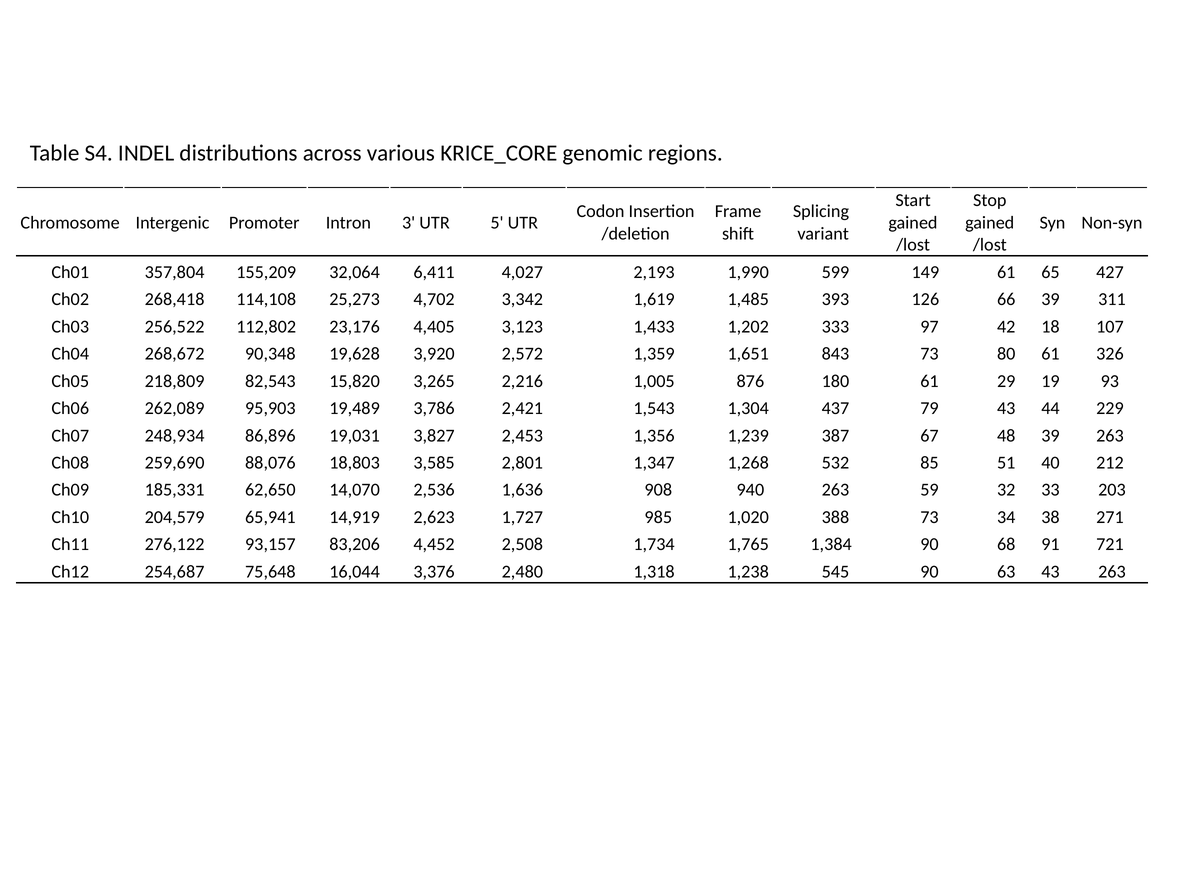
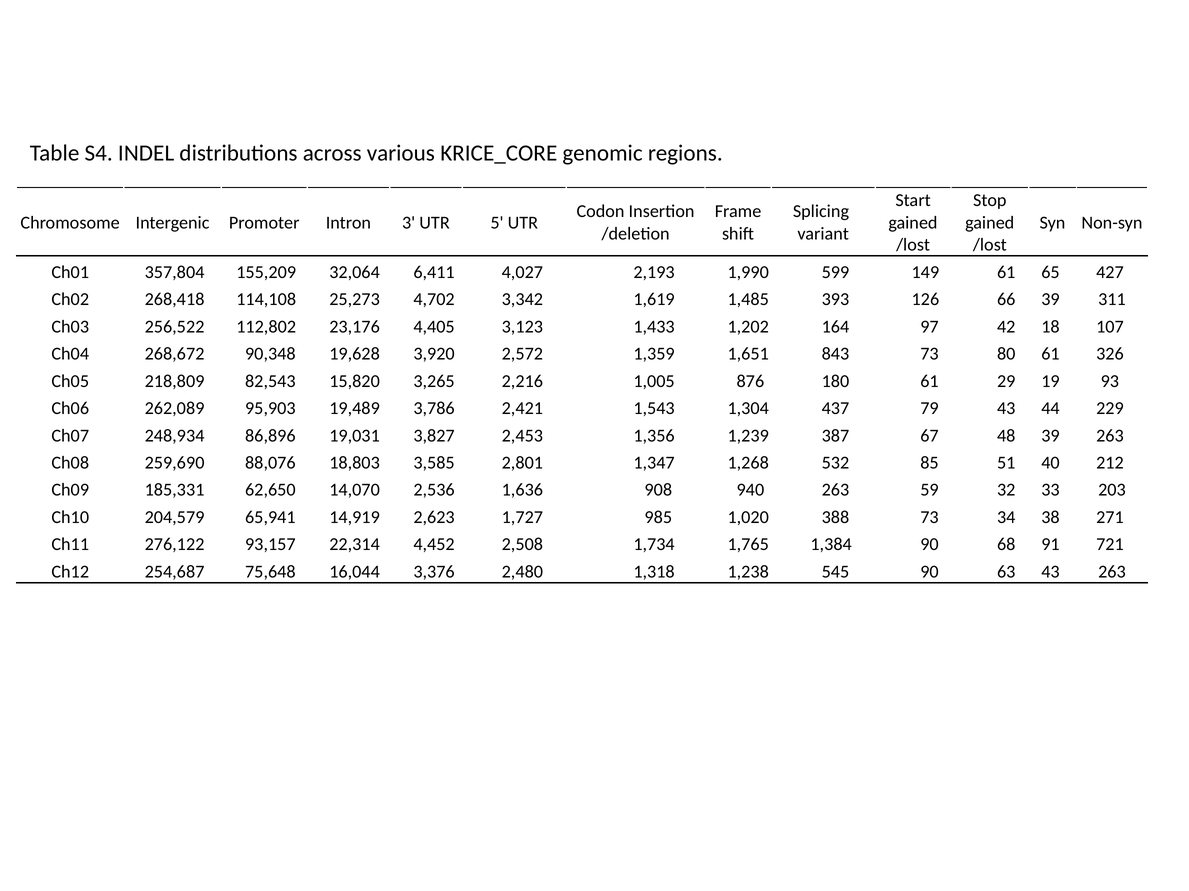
333: 333 -> 164 (835, 327)
83,206: 83,206 -> 22,314 (355, 545)
